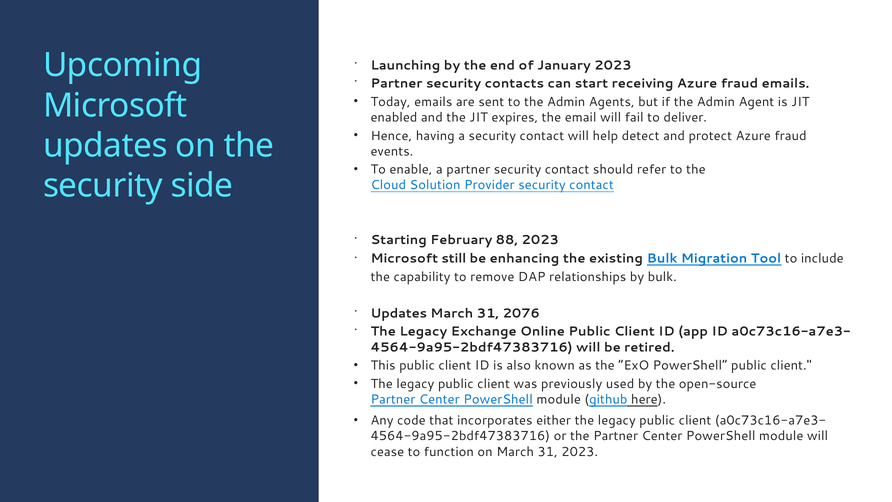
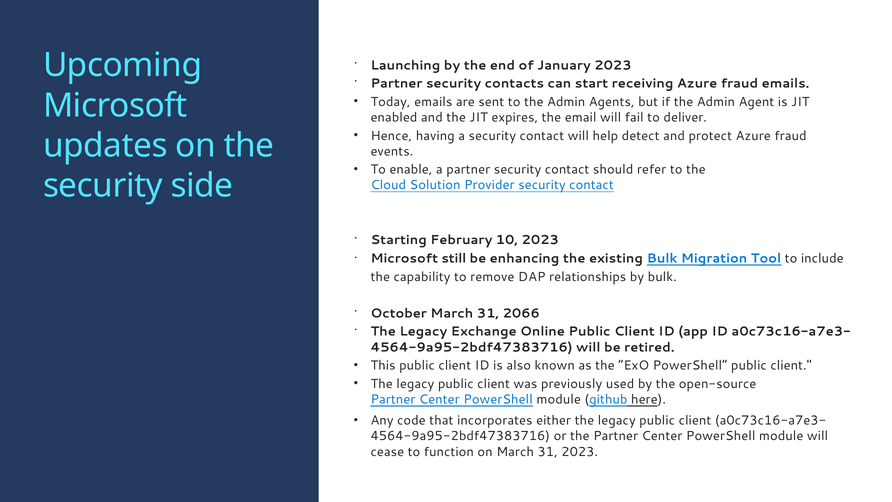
88: 88 -> 10 (507, 240)
Updates: Updates -> October (399, 313)
2076: 2076 -> 2066 (521, 313)
